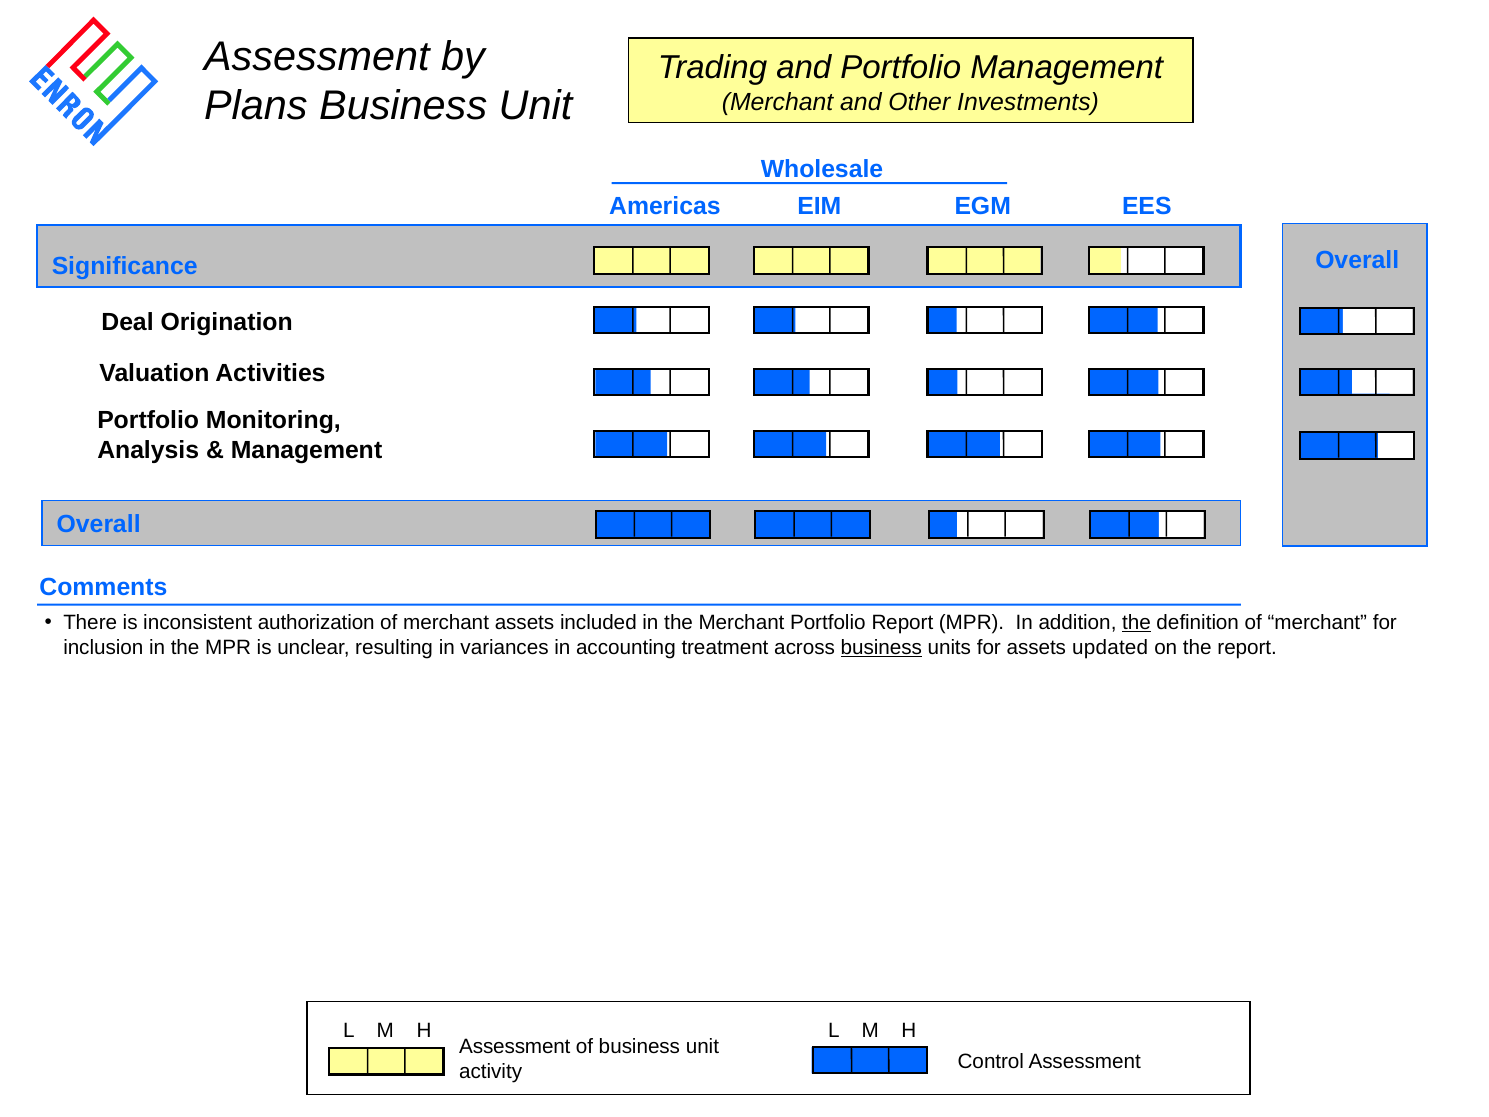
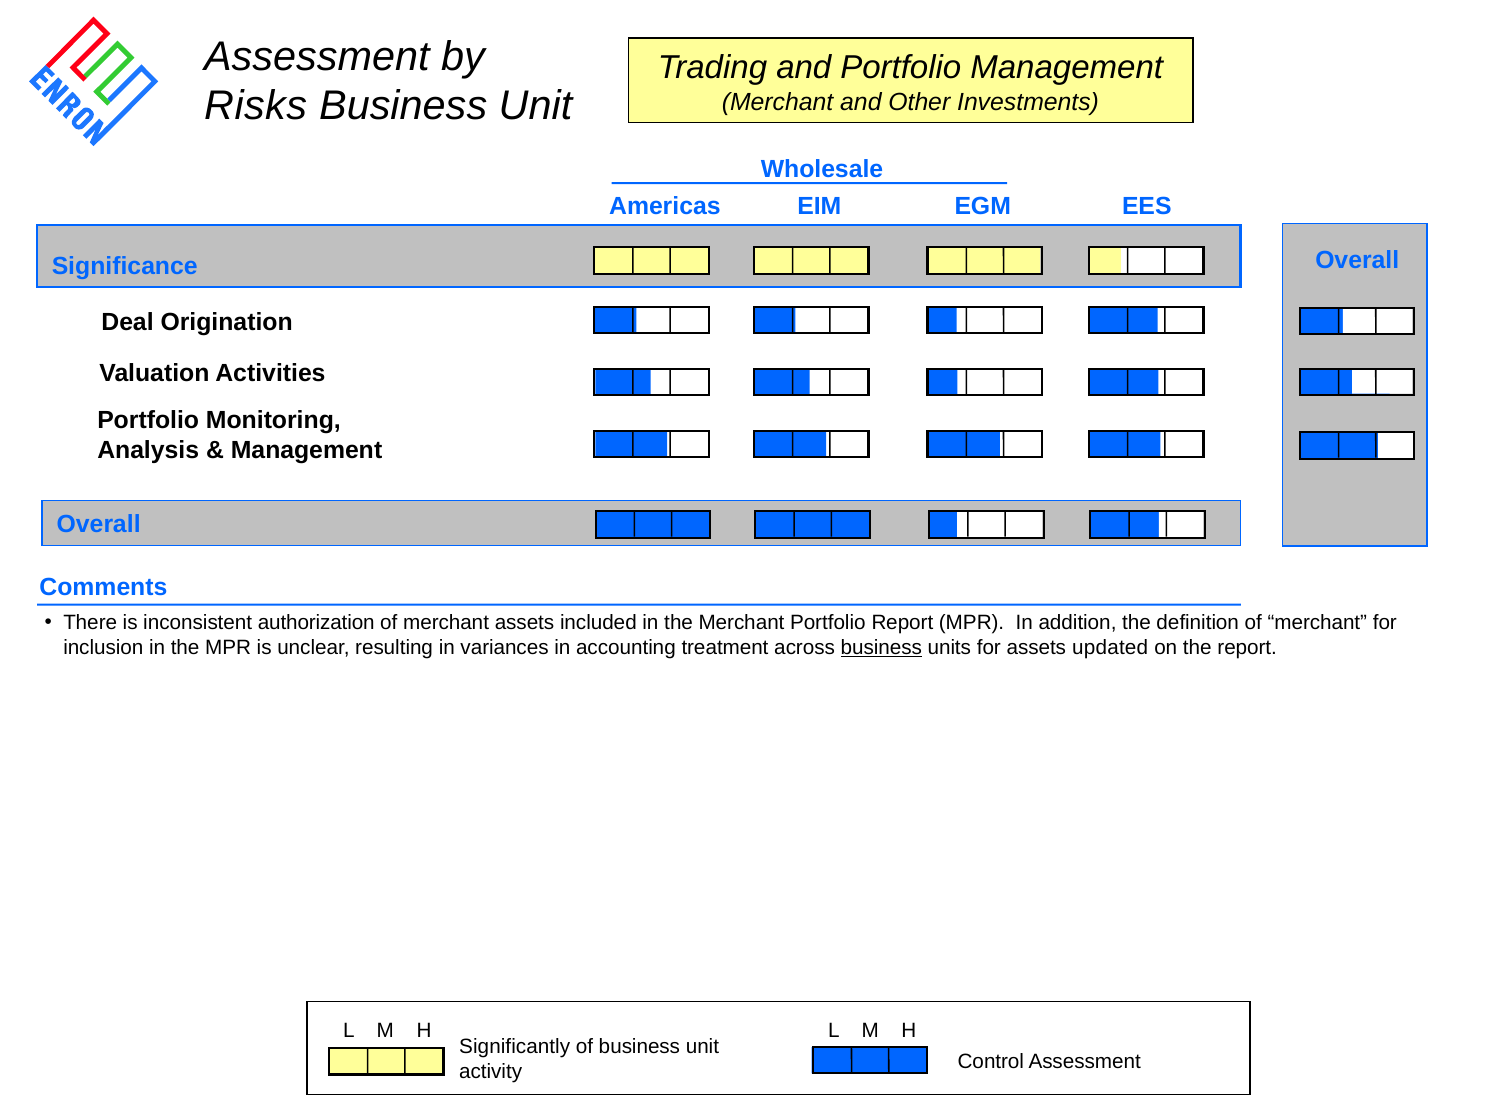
Plans: Plans -> Risks (256, 106)
the underline: present -> none (1137, 623)
Assessment: Assessment -> Significantly (515, 1047)
